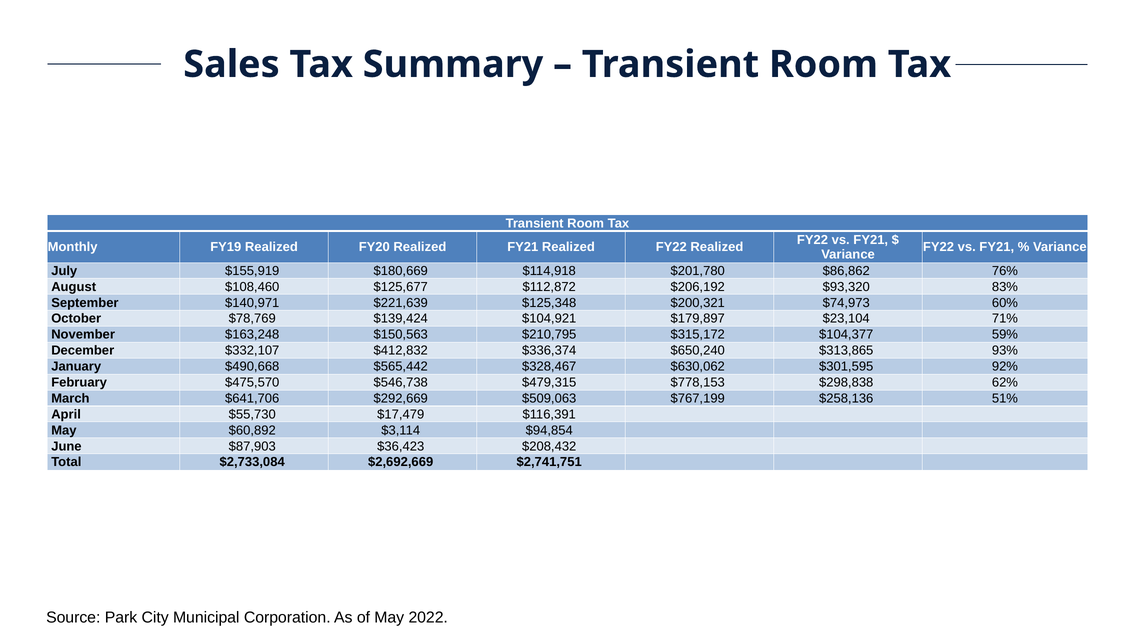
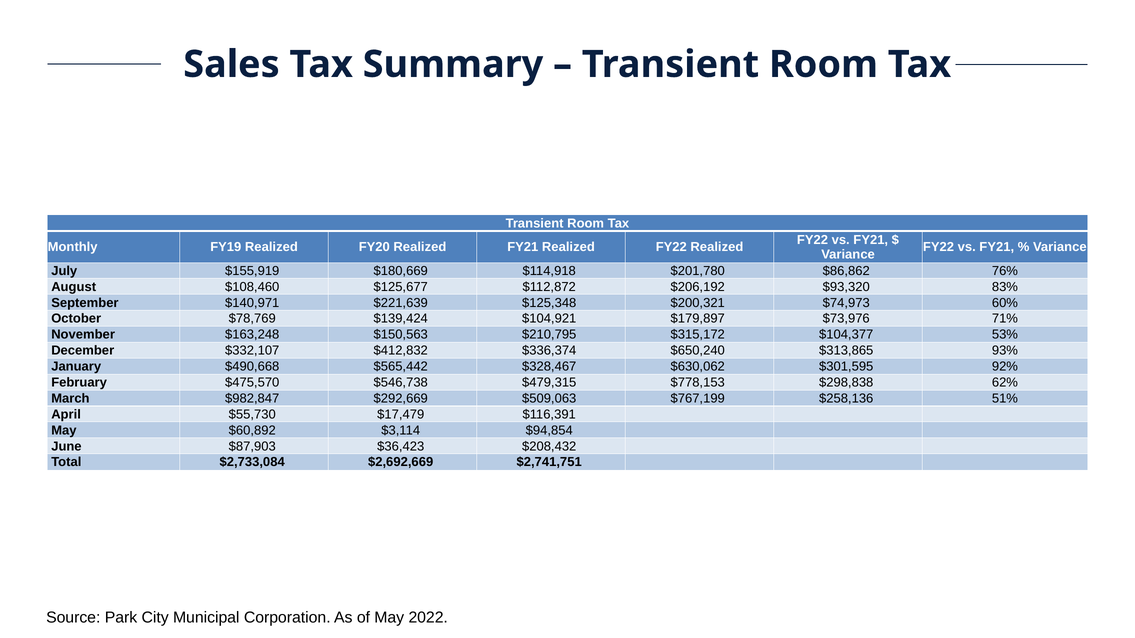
$23,104: $23,104 -> $73,976 (846, 319)
59%: 59% -> 53% (1005, 335)
$641,706: $641,706 -> $982,847 (252, 399)
